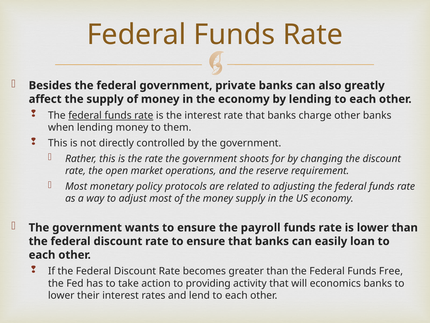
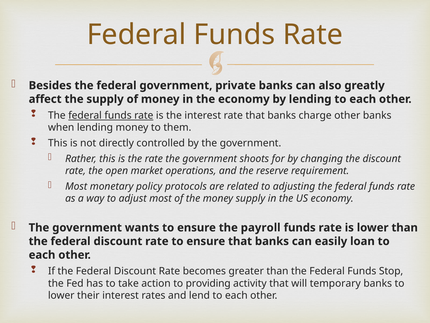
Free: Free -> Stop (391, 271)
economics: economics -> temporary (335, 283)
